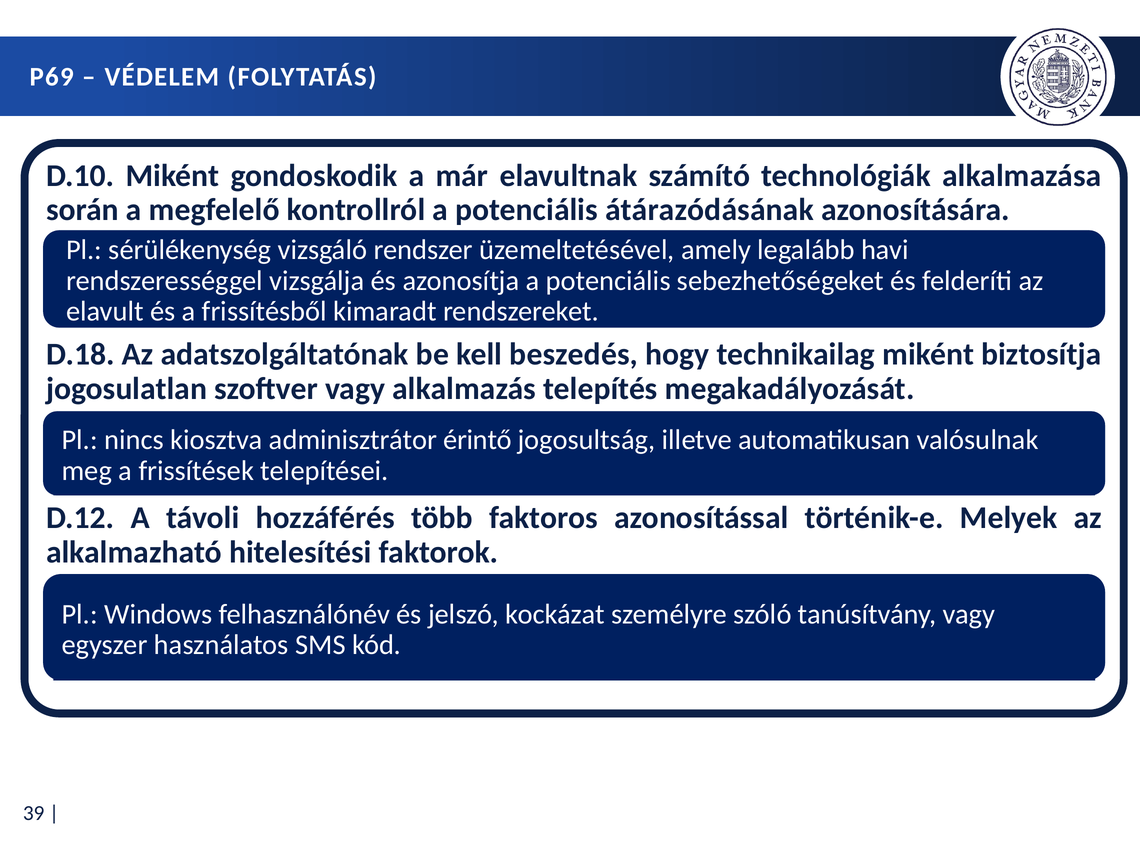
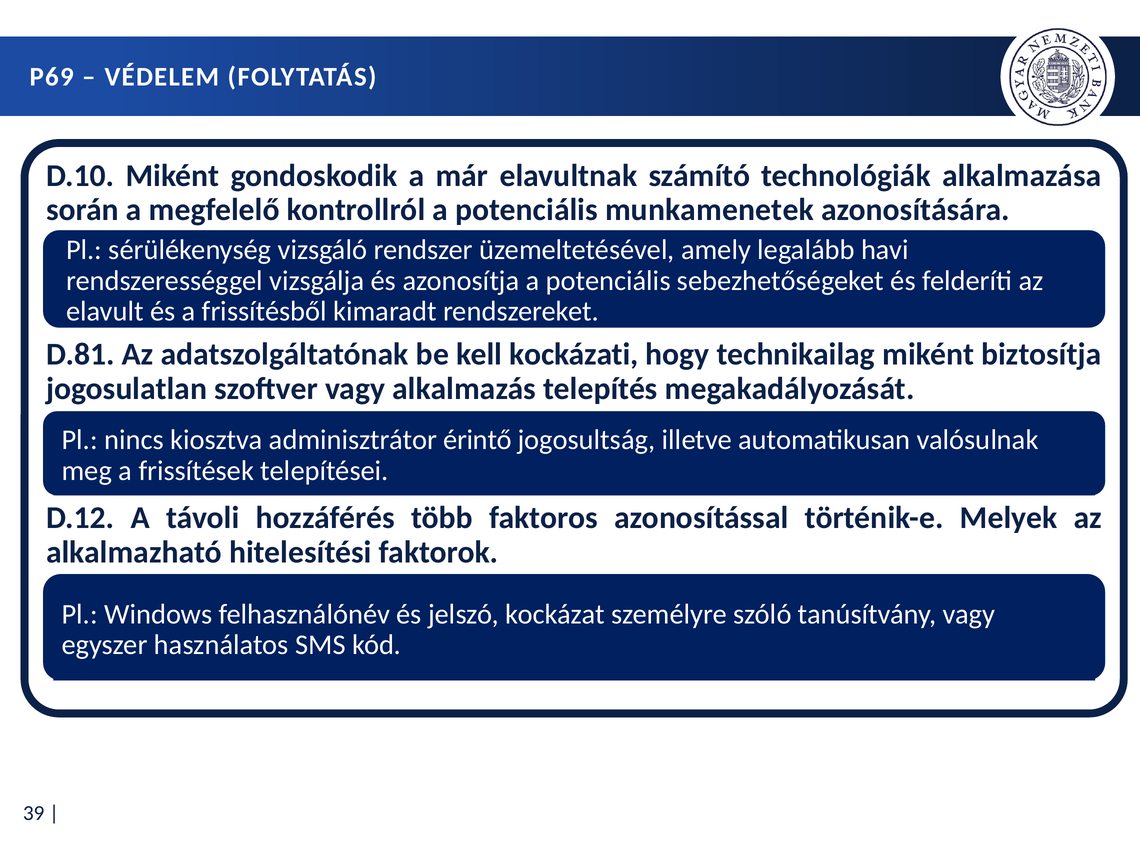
átárazódásának: átárazódásának -> munkamenetek (709, 210)
D.18: D.18 -> D.81 (80, 354)
beszedés: beszedés -> kockázati (574, 354)
